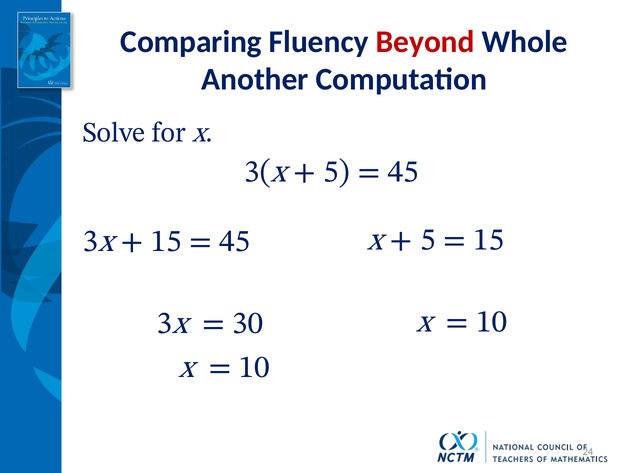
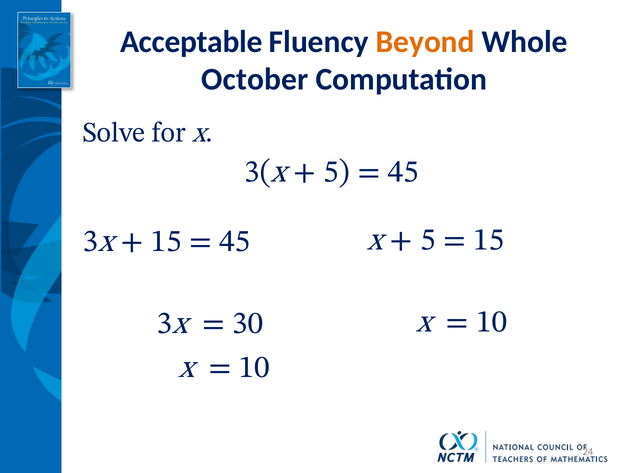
Comparing: Comparing -> Acceptable (191, 42)
Beyond colour: red -> orange (425, 42)
Another: Another -> October (255, 80)
